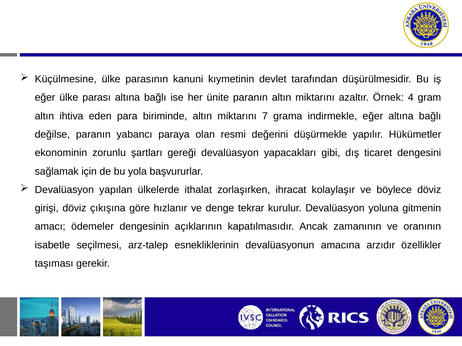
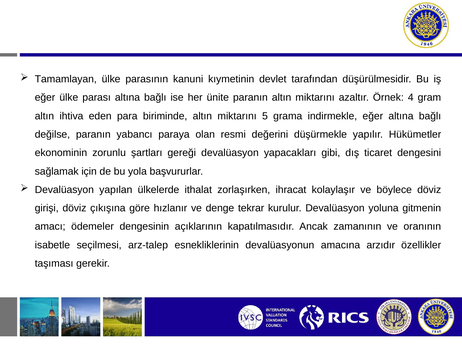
Küçülmesine: Küçülmesine -> Tamamlayan (66, 79)
7: 7 -> 5 (265, 116)
